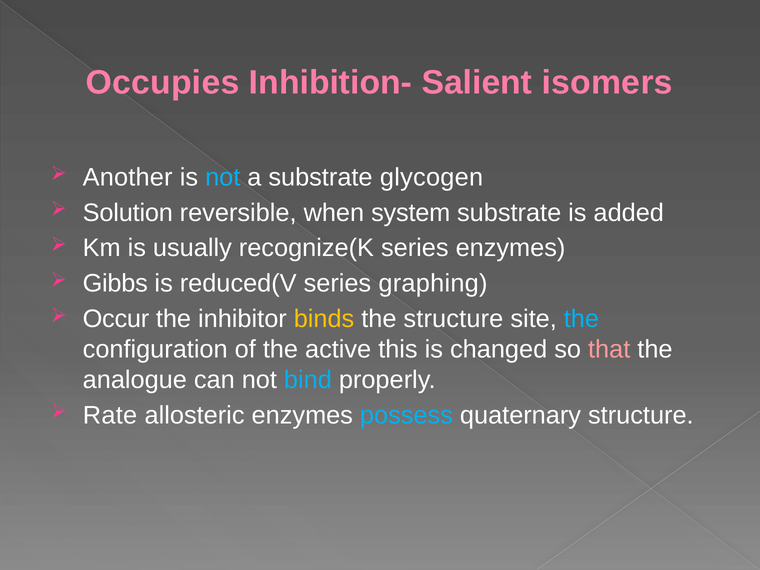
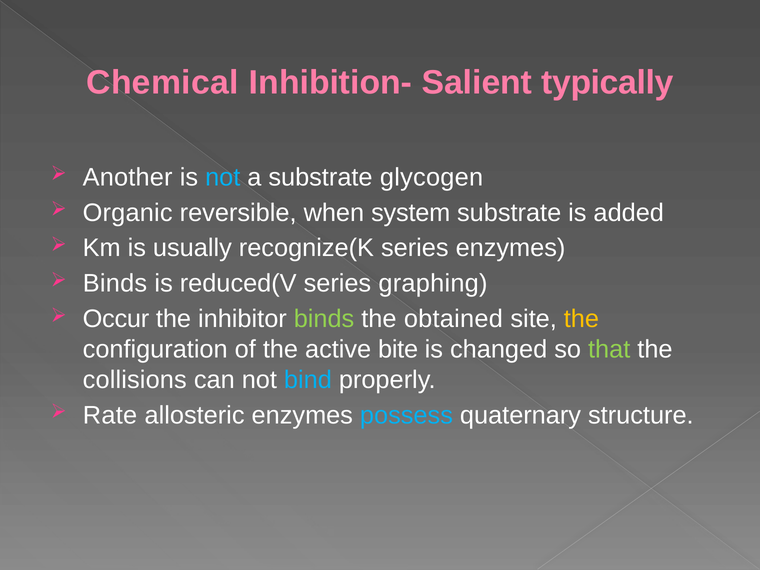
Occupies: Occupies -> Chemical (163, 83)
isomers: isomers -> typically (607, 83)
Solution: Solution -> Organic (128, 213)
Gibbs: Gibbs -> Binds (115, 284)
binds colour: yellow -> light green (324, 319)
the structure: structure -> obtained (453, 319)
the colour: light blue -> yellow (581, 319)
this: this -> bite (398, 349)
that colour: pink -> light green (609, 349)
analogue: analogue -> collisions (135, 380)
